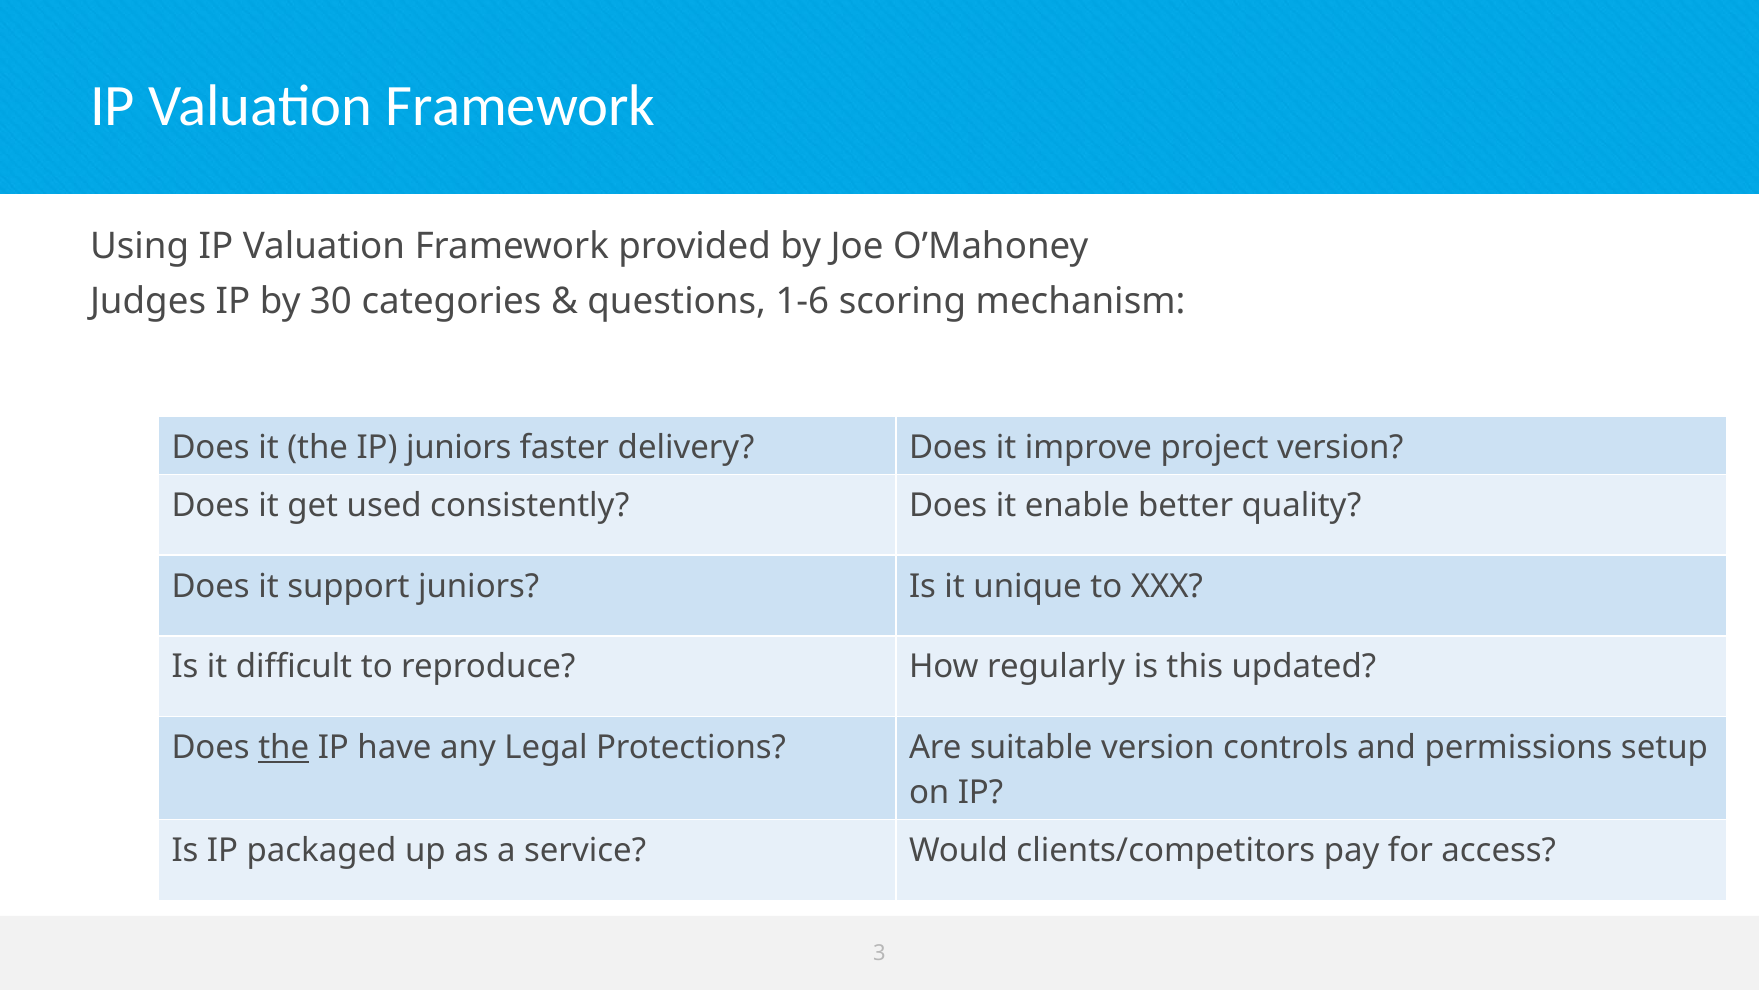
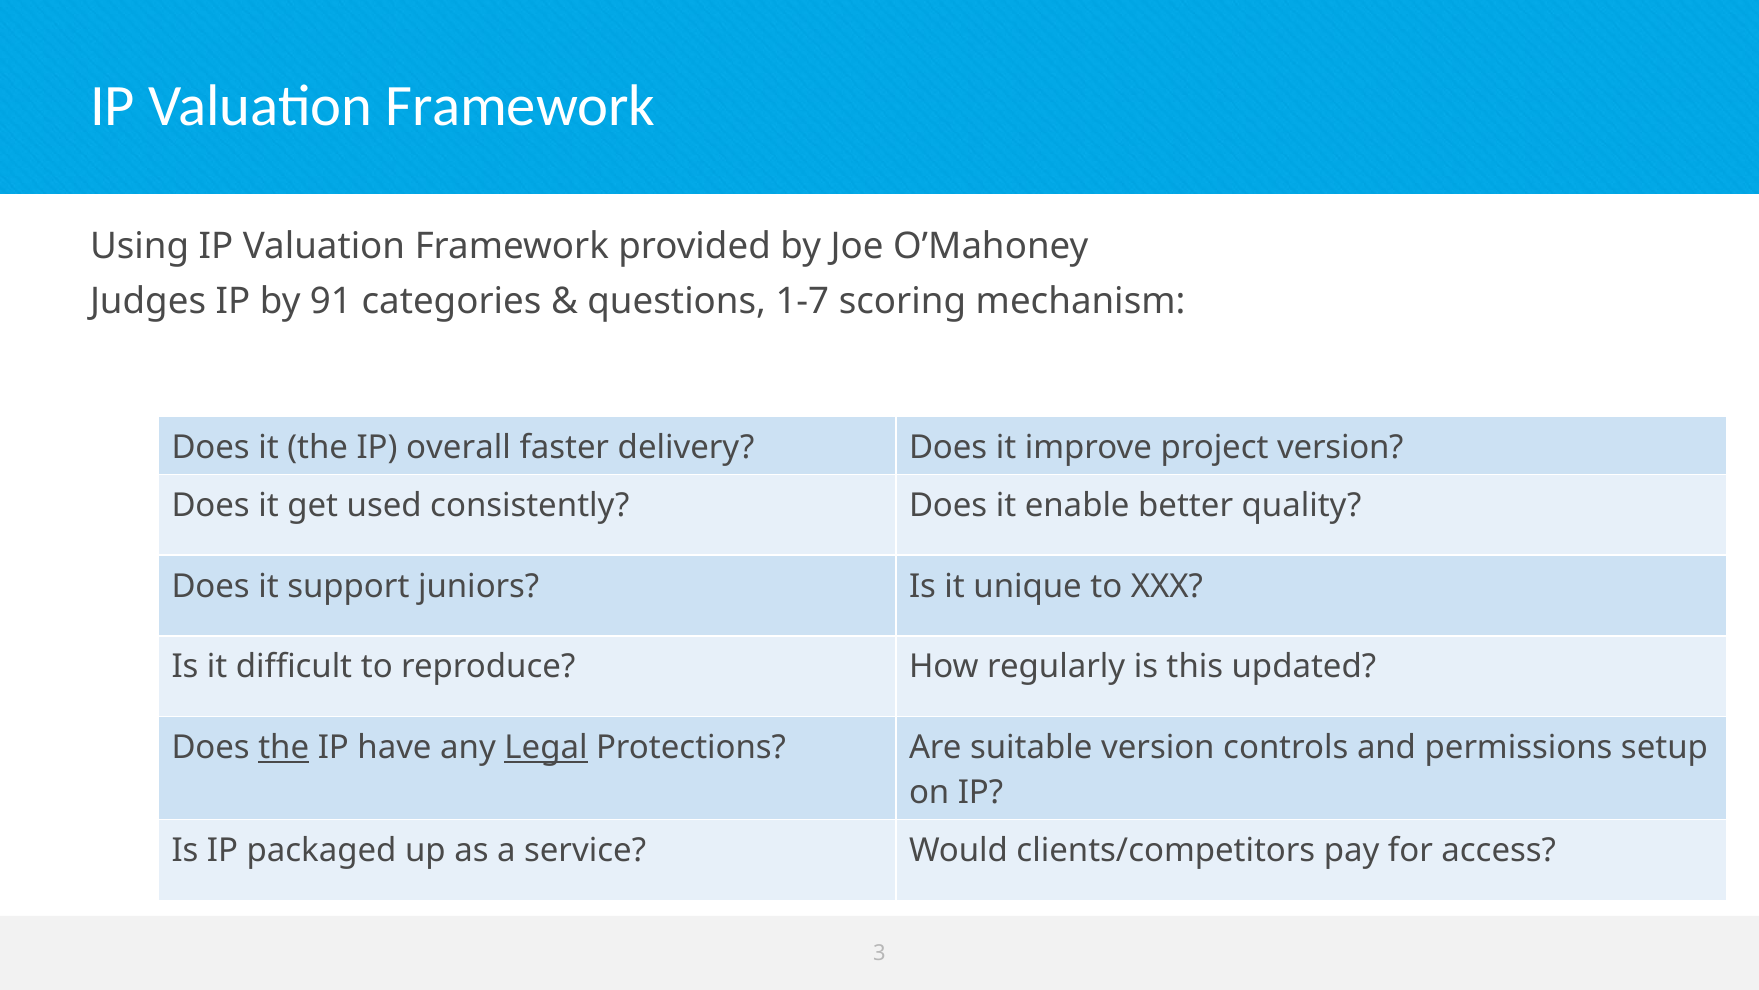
30: 30 -> 91 (331, 301)
1-6: 1-6 -> 1-7 (802, 301)
IP juniors: juniors -> overall (459, 447)
Legal underline: none -> present (546, 747)
